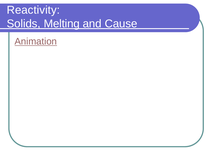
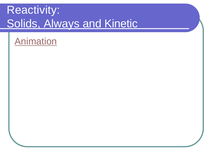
Melting: Melting -> Always (62, 24)
Cause: Cause -> Kinetic (121, 24)
